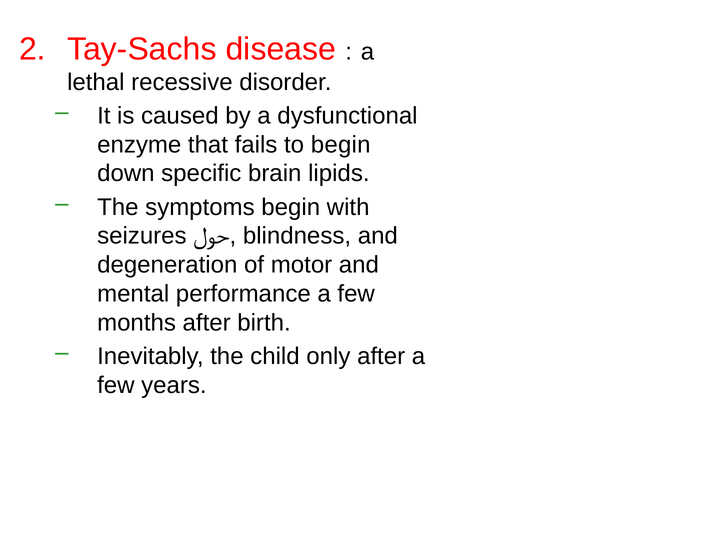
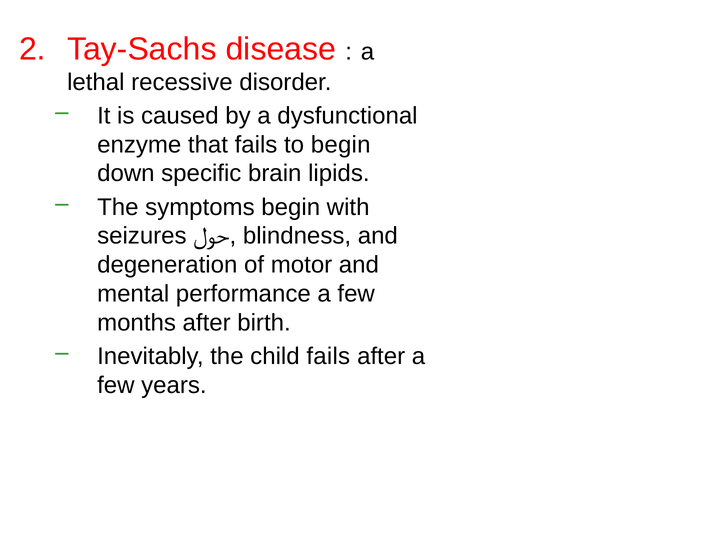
child only: only -> fails (328, 356)
